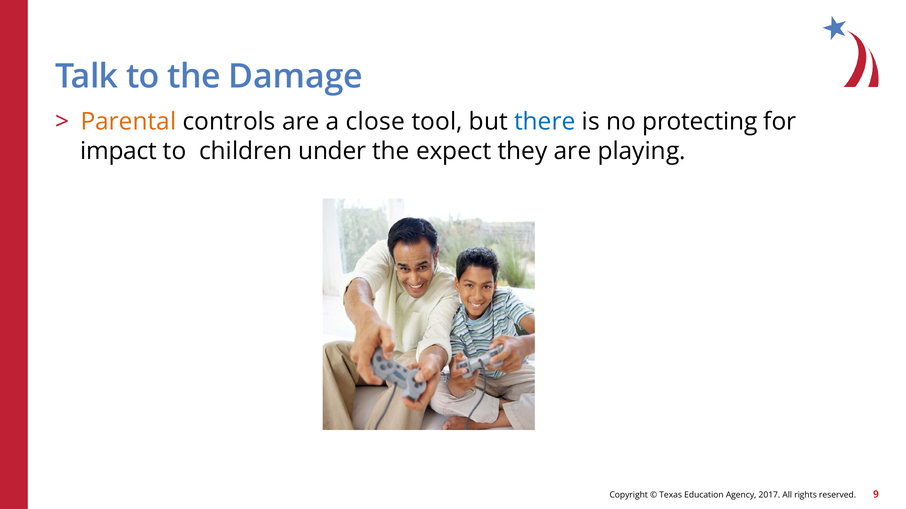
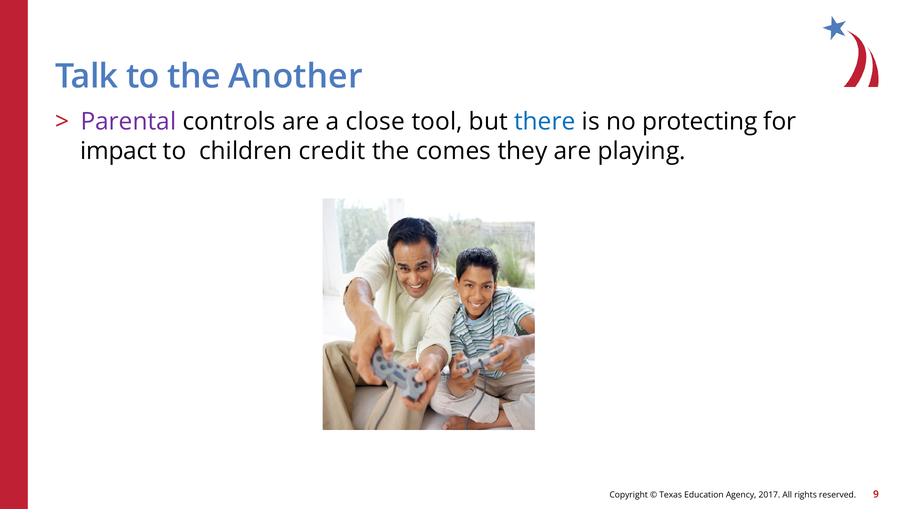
Damage: Damage -> Another (296, 77)
Parental colour: orange -> purple (128, 122)
under: under -> credit (332, 151)
expect: expect -> comes (454, 151)
